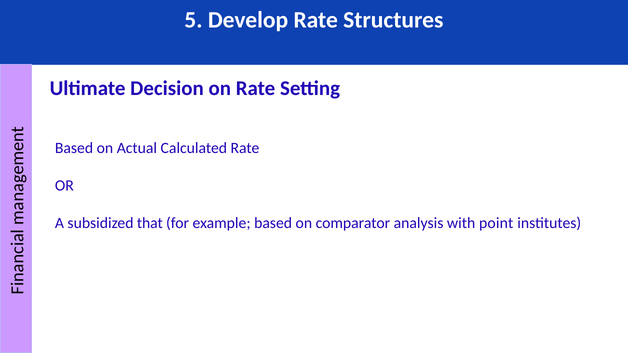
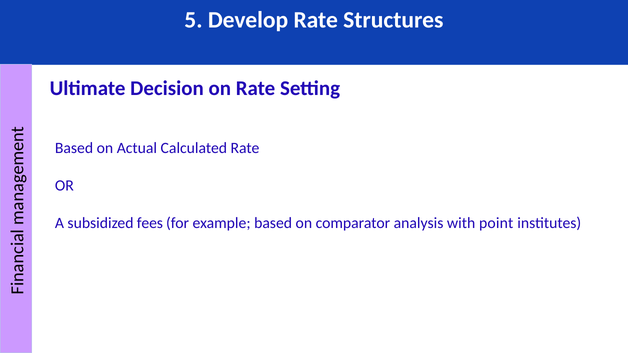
that: that -> fees (150, 223)
